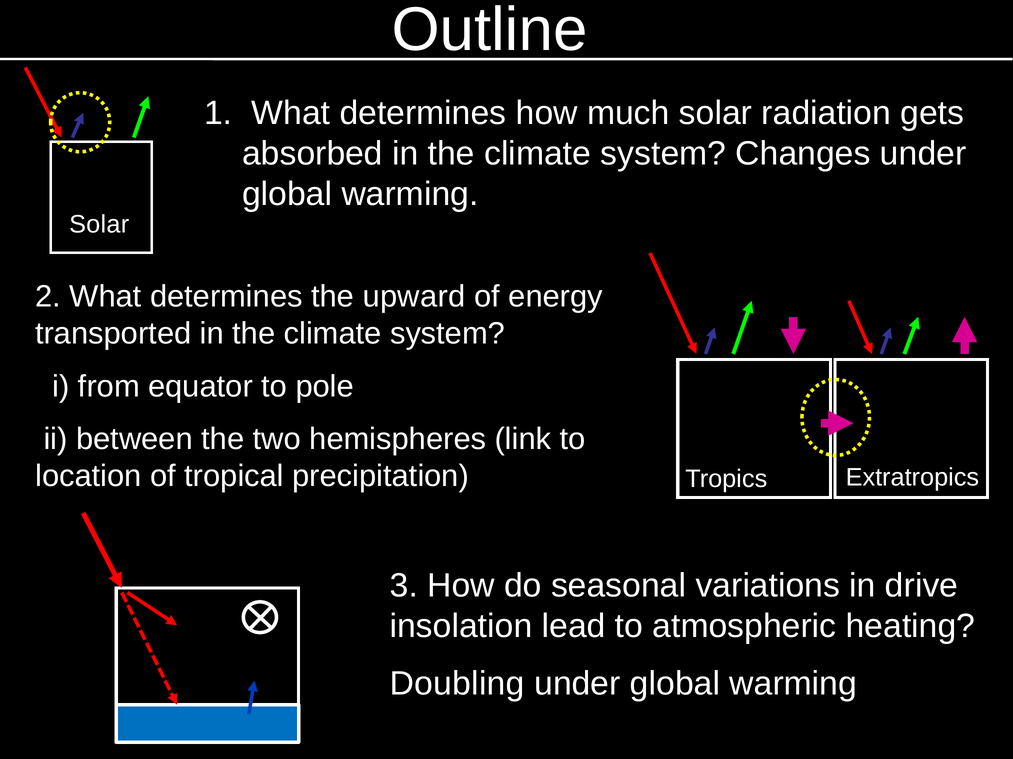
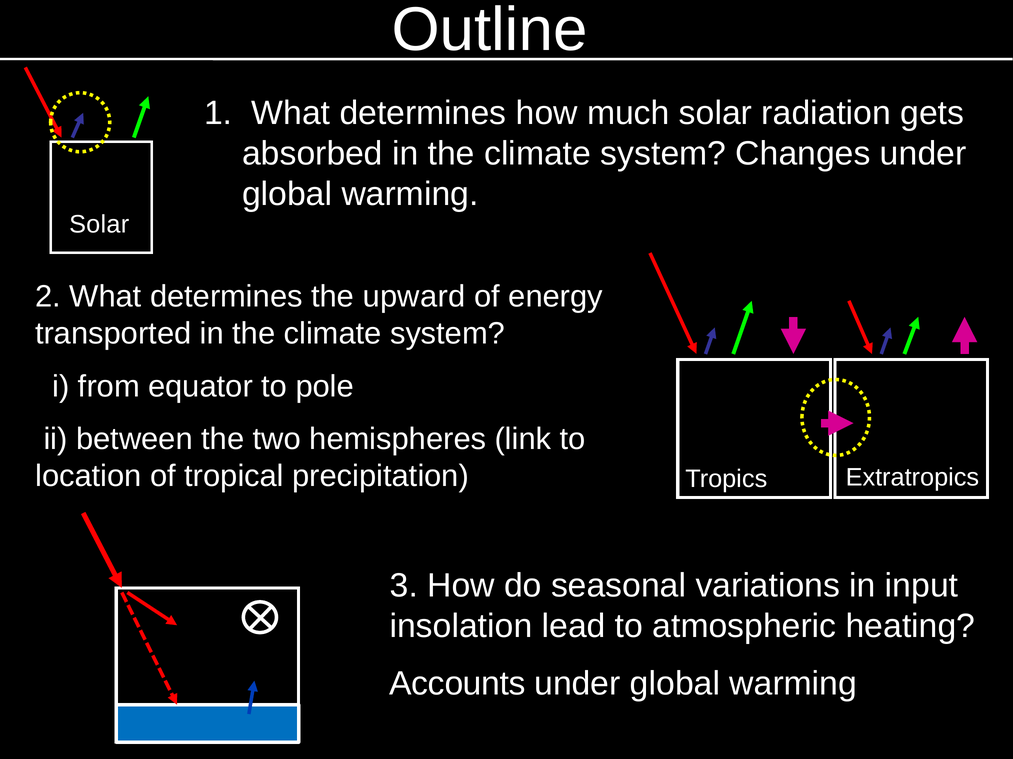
drive: drive -> input (922, 586)
Doubling: Doubling -> Accounts (457, 684)
